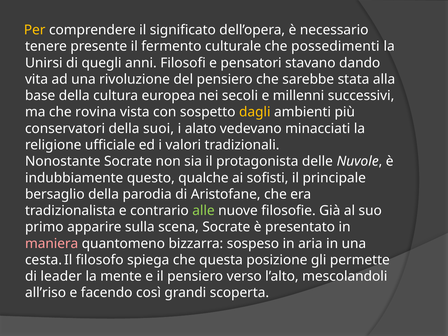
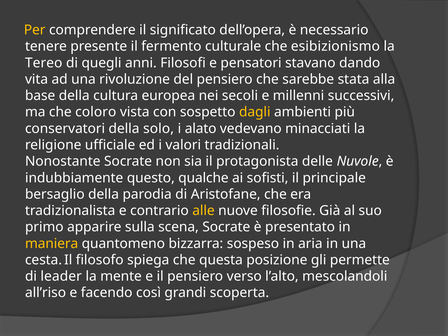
possedimenti: possedimenti -> esibizionismo (335, 46)
Unirsi: Unirsi -> Tereo (44, 63)
rovina: rovina -> coloro (96, 112)
suoi: suoi -> solo (159, 129)
alle colour: light green -> yellow (203, 211)
maniera colour: pink -> yellow (52, 244)
